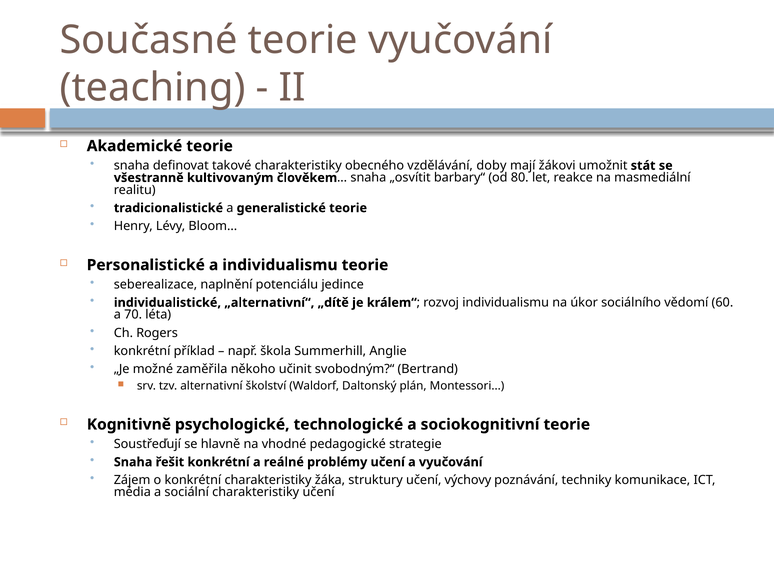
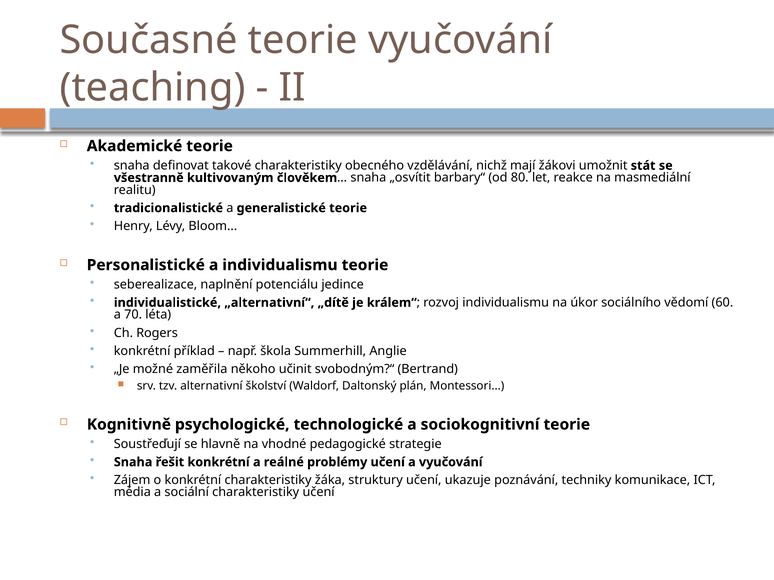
doby: doby -> nichž (492, 166)
výchovy: výchovy -> ukazuje (468, 480)
